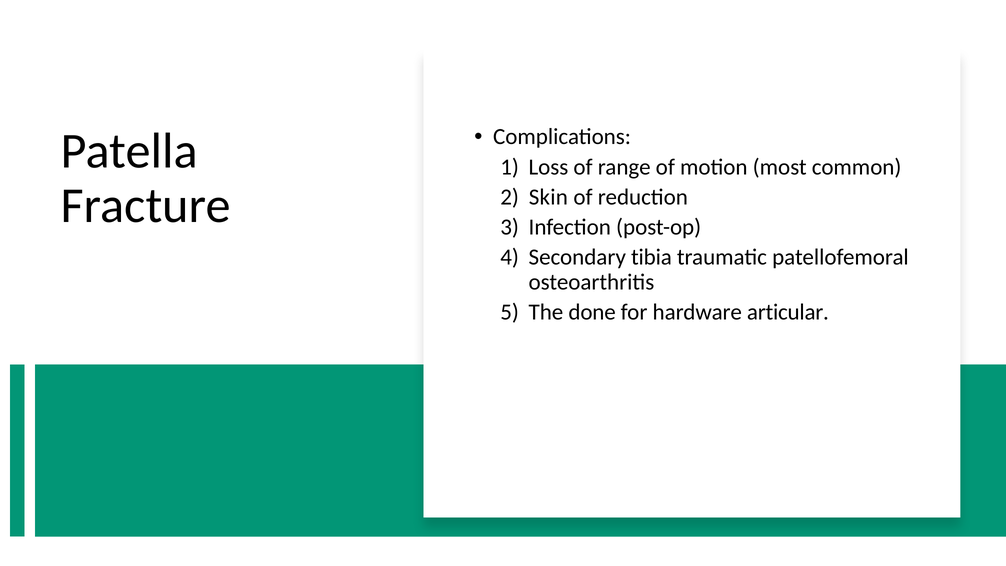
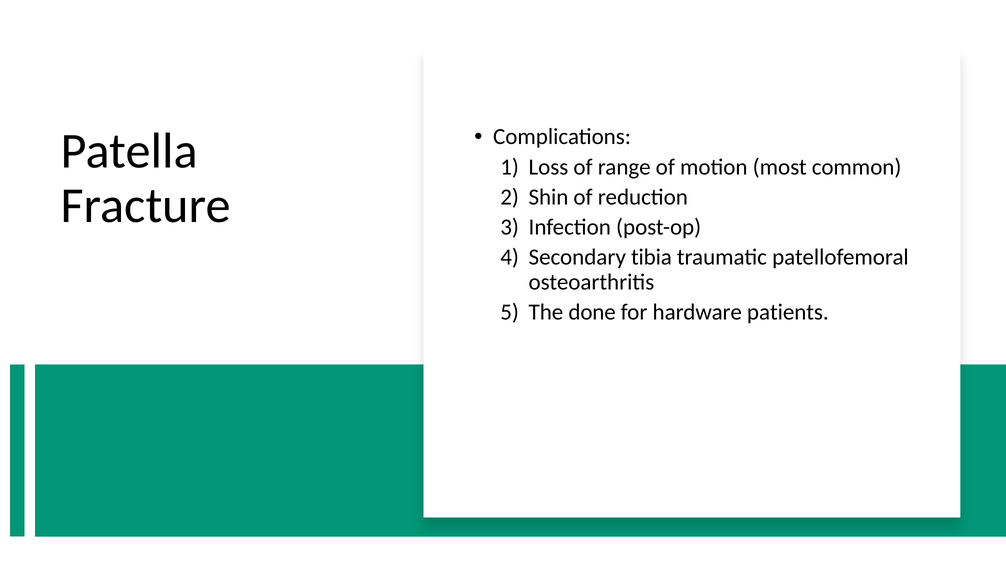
Skin: Skin -> Shin (549, 197)
articular: articular -> patients (788, 312)
